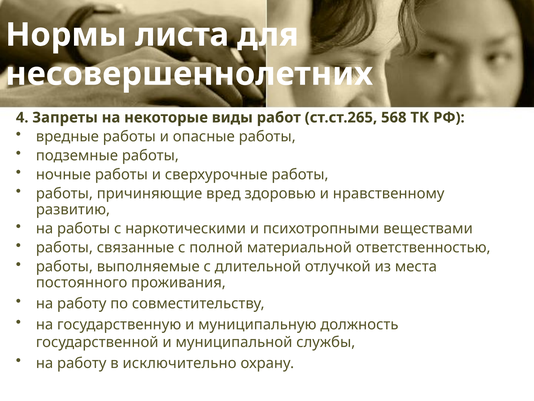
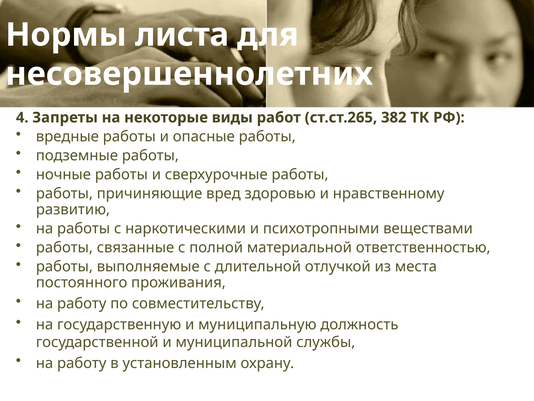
568: 568 -> 382 (394, 117)
исключительно: исключительно -> установленным (180, 363)
